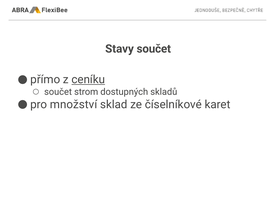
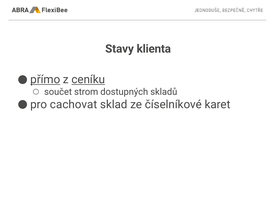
Stavy součet: součet -> klienta (154, 49)
přímo underline: none -> present (45, 80)
množství: množství -> cachovat (74, 104)
